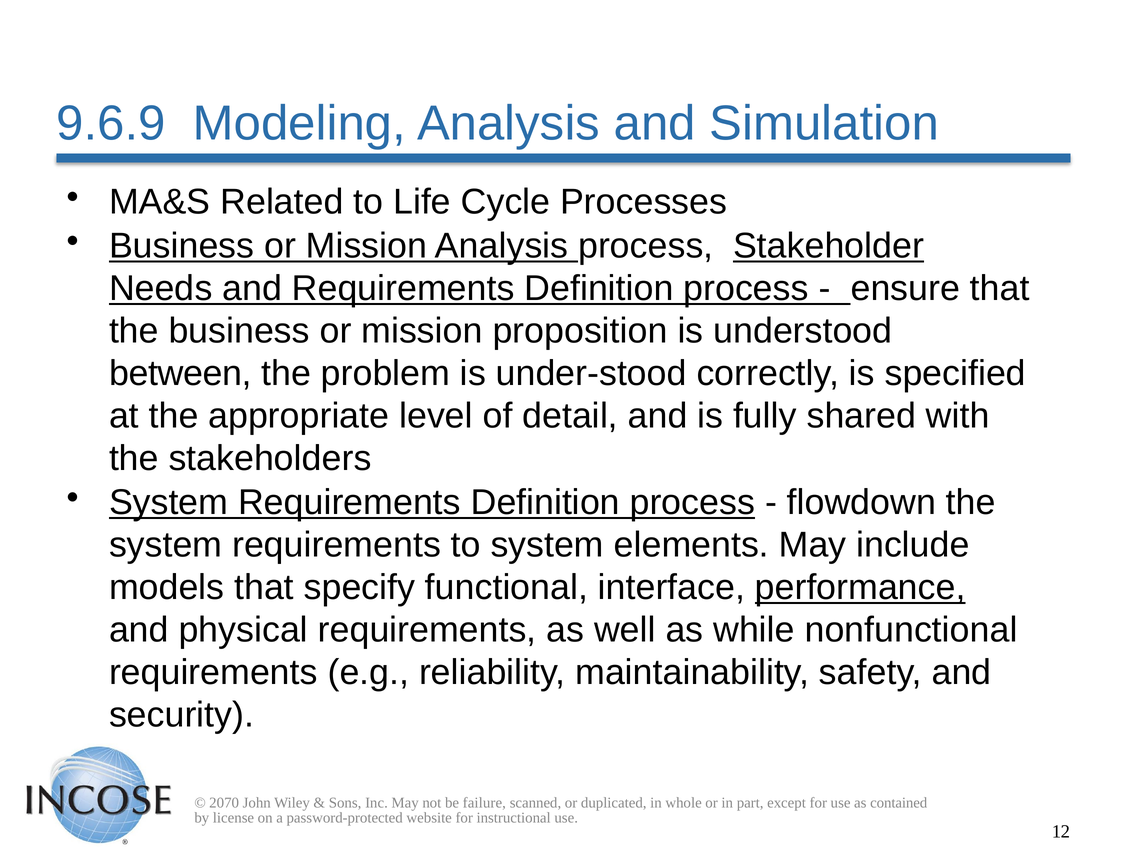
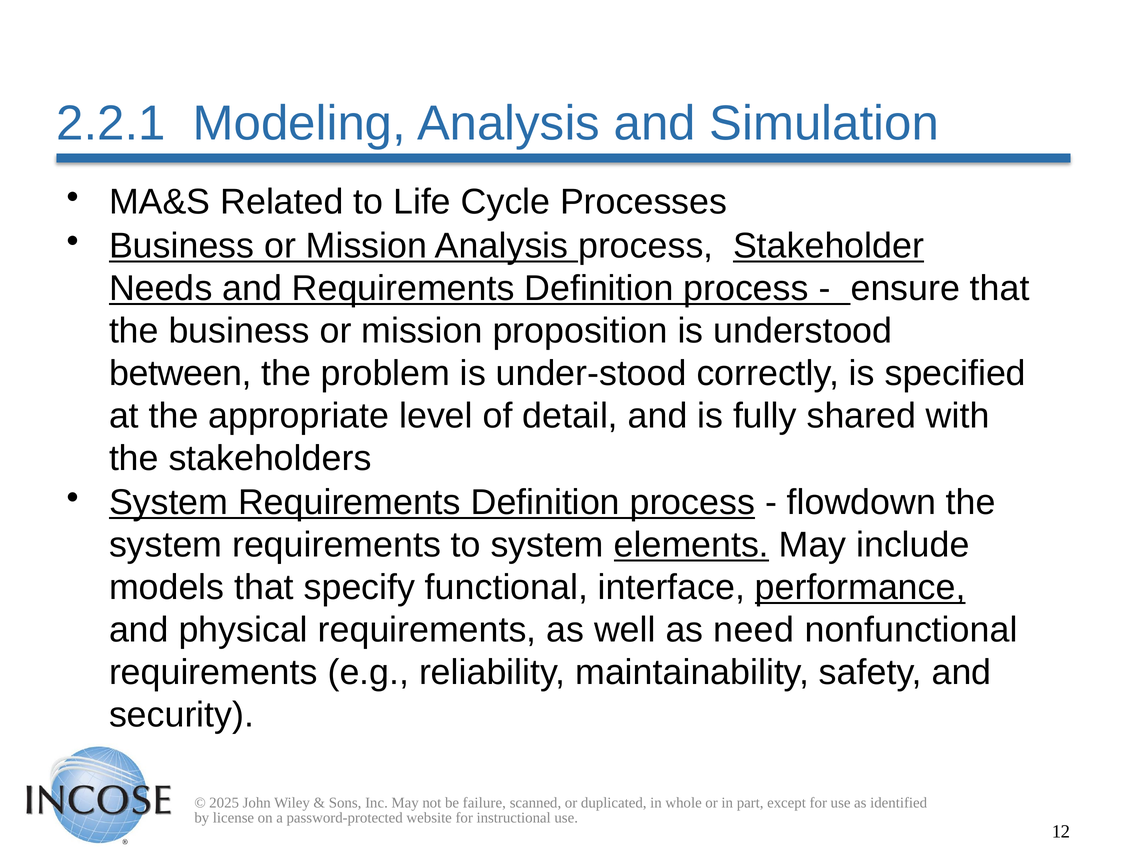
9.6.9: 9.6.9 -> 2.2.1 (111, 123)
elements underline: none -> present (691, 545)
while: while -> need (754, 630)
2070: 2070 -> 2025 (224, 803)
contained: contained -> identified (899, 803)
